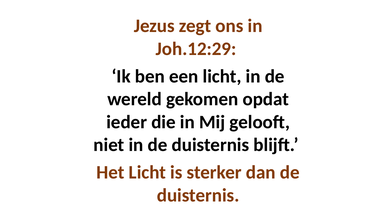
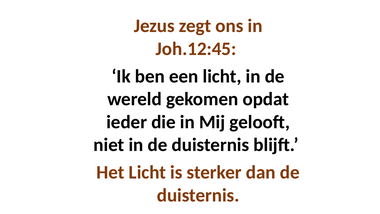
Joh.12:29: Joh.12:29 -> Joh.12:45 (196, 49)
